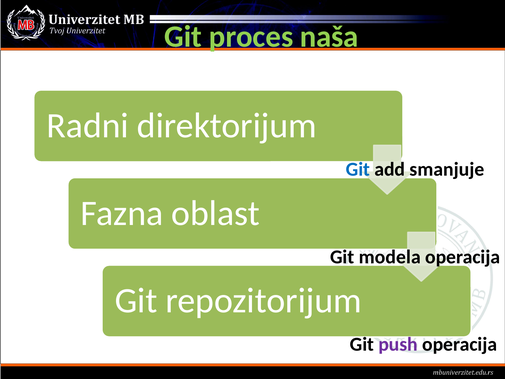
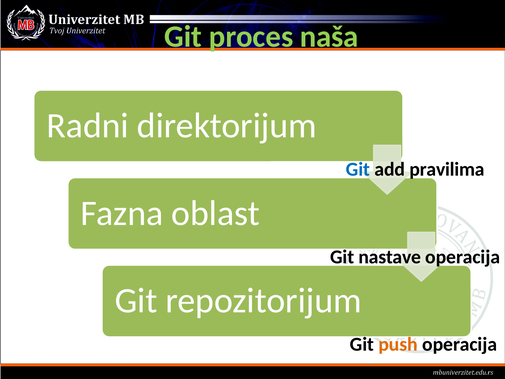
smanjuje: smanjuje -> pravilima (447, 169)
modela: modela -> nastave (390, 257)
push colour: purple -> orange (398, 344)
